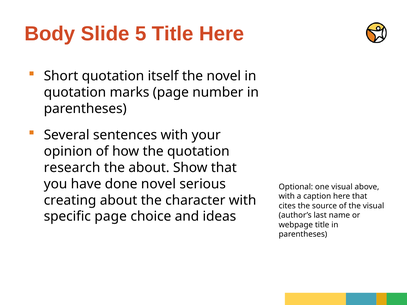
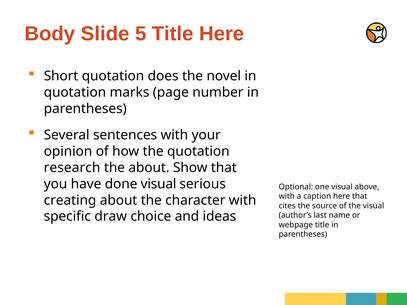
itself: itself -> does (163, 76)
done novel: novel -> visual (159, 184)
specific page: page -> draw (111, 217)
